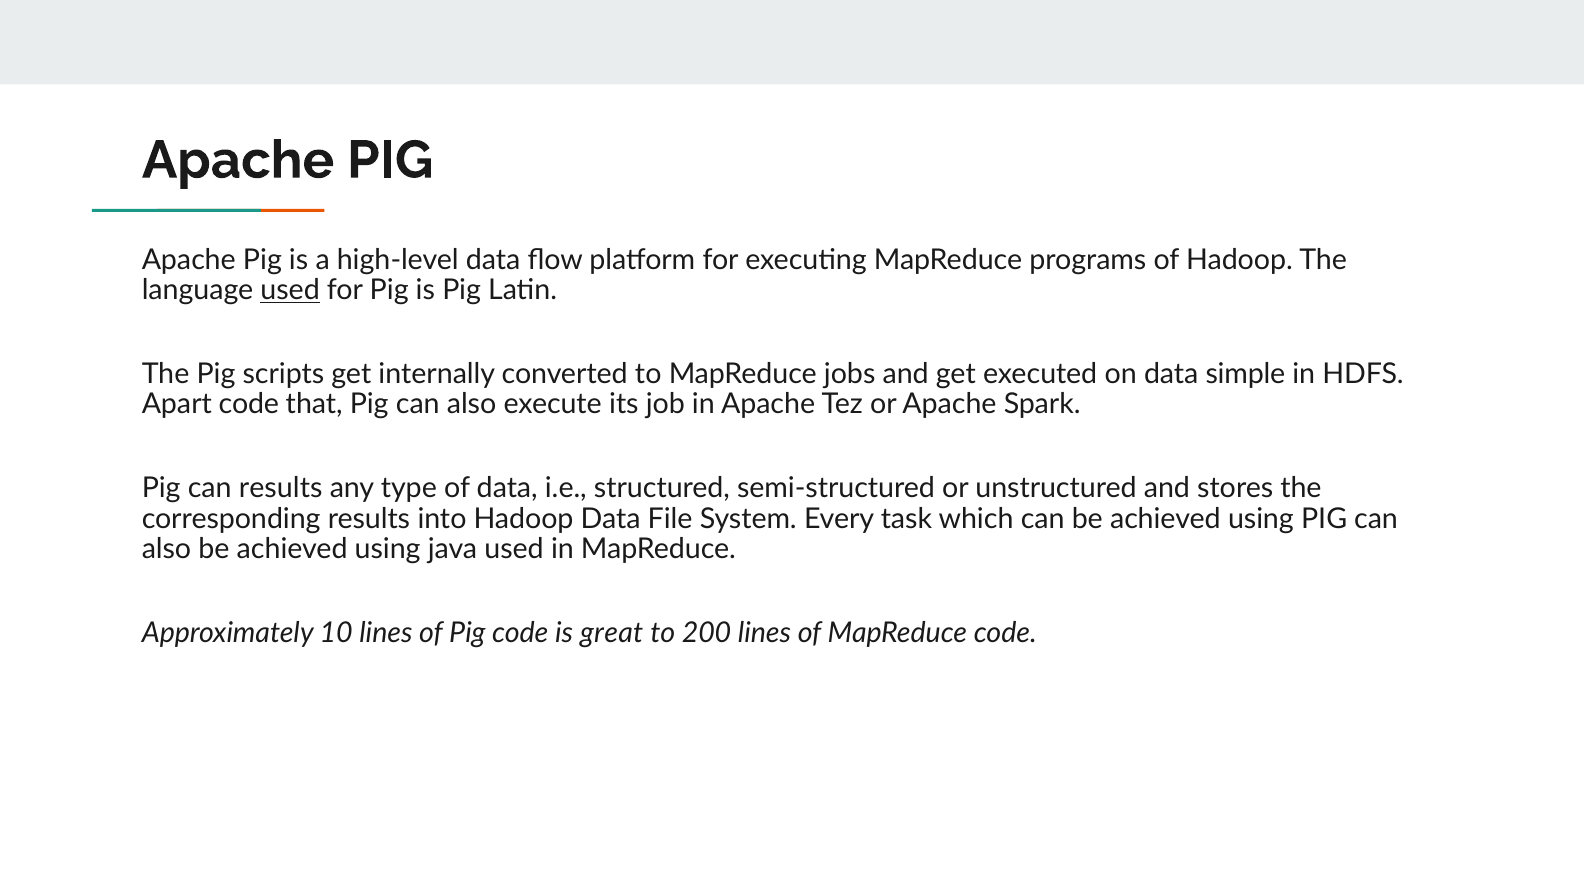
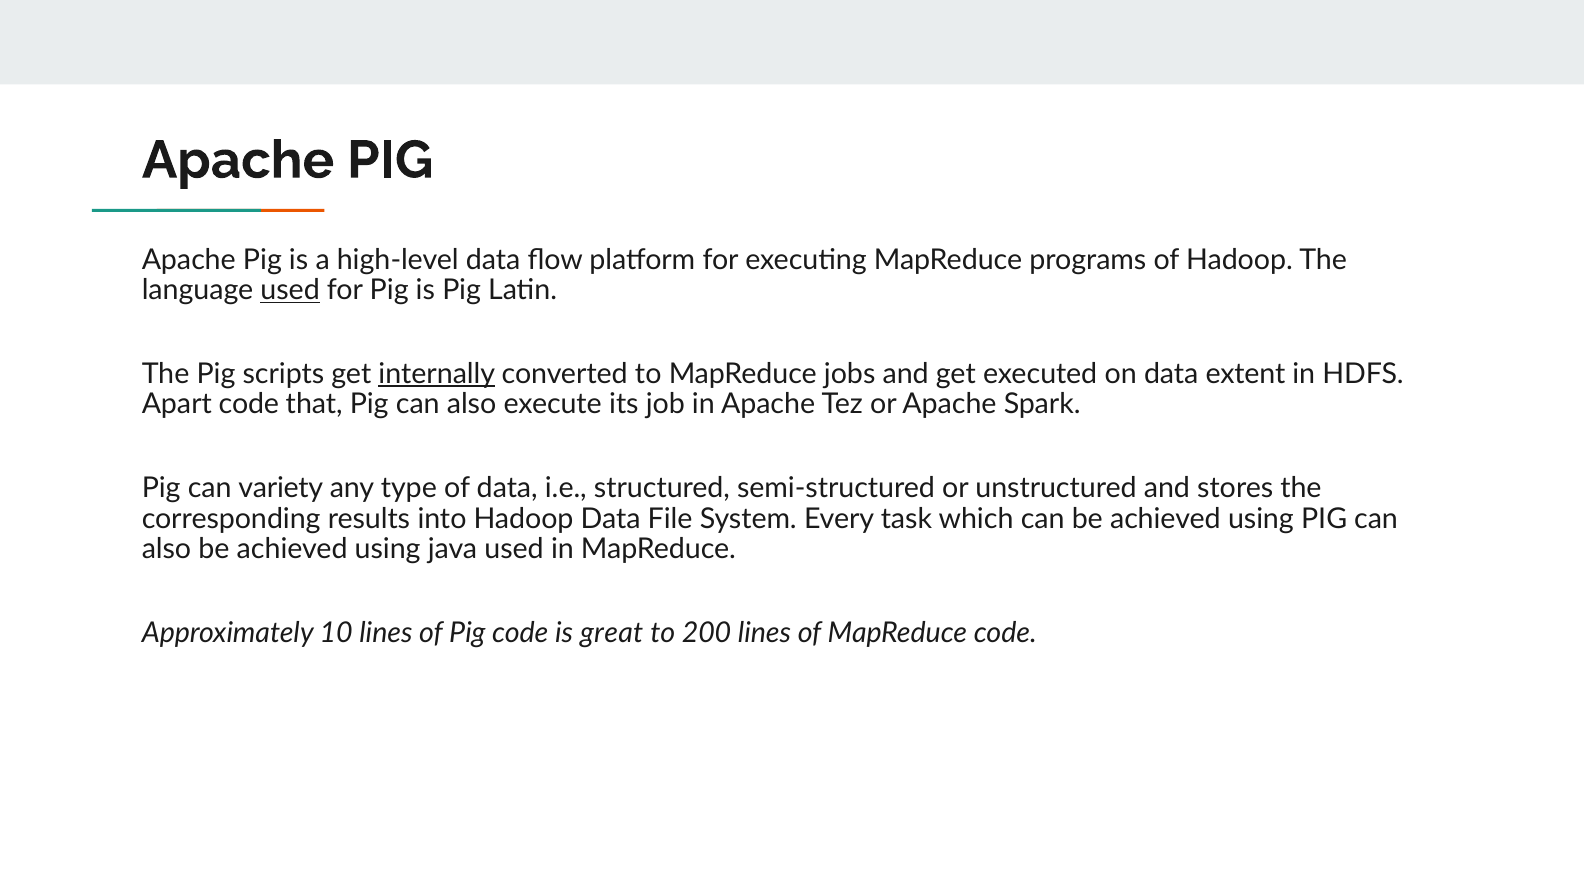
internally underline: none -> present (437, 374)
simple: simple -> extent (1245, 374)
can results: results -> variety (281, 488)
